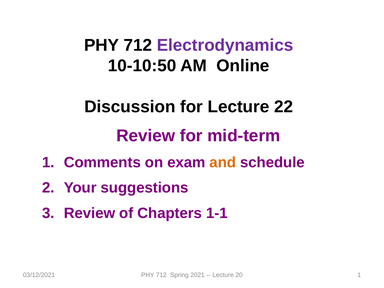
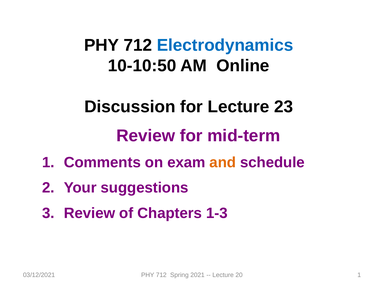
Electrodynamics colour: purple -> blue (225, 45)
22: 22 -> 23 (284, 107)
1-1: 1-1 -> 1-3 (217, 213)
